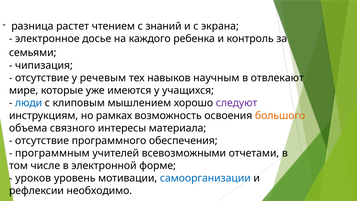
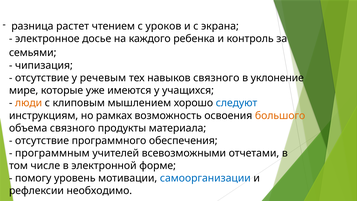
знаний: знаний -> уроков (163, 26)
навыков научным: научным -> связного (216, 78)
отвлекают: отвлекают -> уклонение (277, 78)
люди colour: blue -> orange (29, 103)
следуют colour: purple -> blue (237, 103)
интересы: интересы -> продукты (122, 128)
уроков: уроков -> помогу (33, 178)
